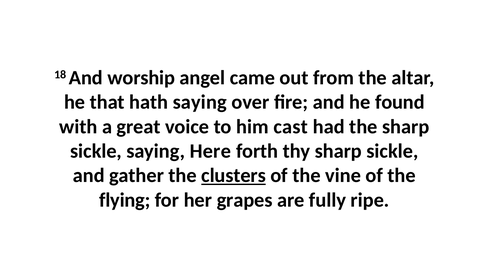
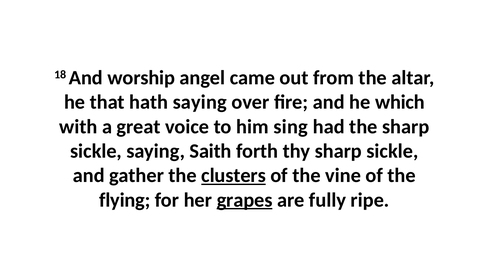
found: found -> which (400, 102)
cast: cast -> sing (291, 127)
Here: Here -> Saith (211, 151)
grapes underline: none -> present (245, 200)
